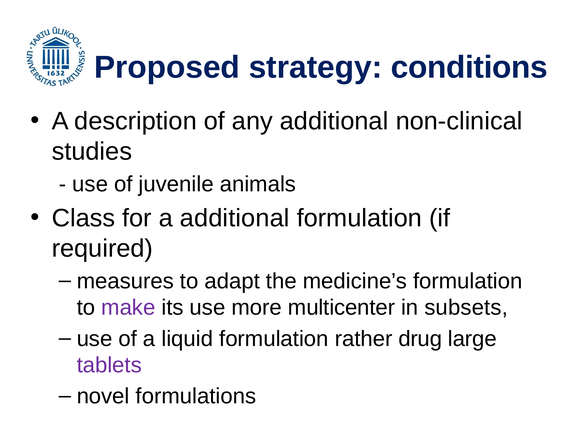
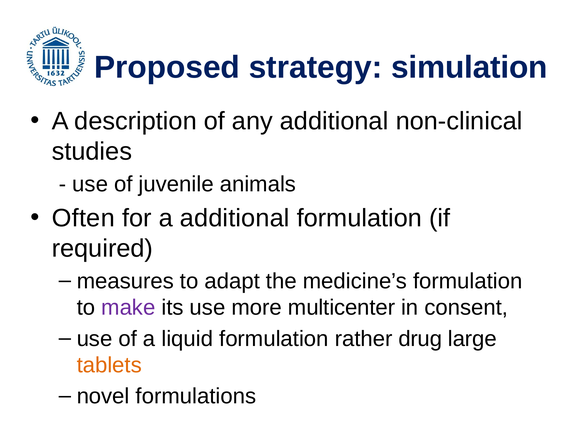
conditions: conditions -> simulation (469, 68)
Class: Class -> Often (83, 218)
subsets: subsets -> consent (466, 308)
tablets colour: purple -> orange (109, 366)
